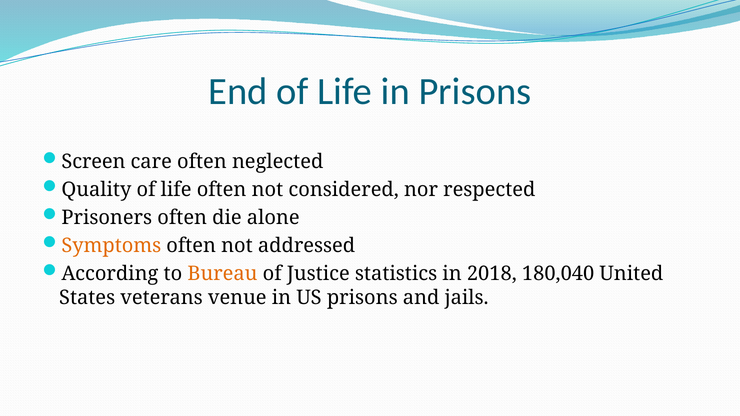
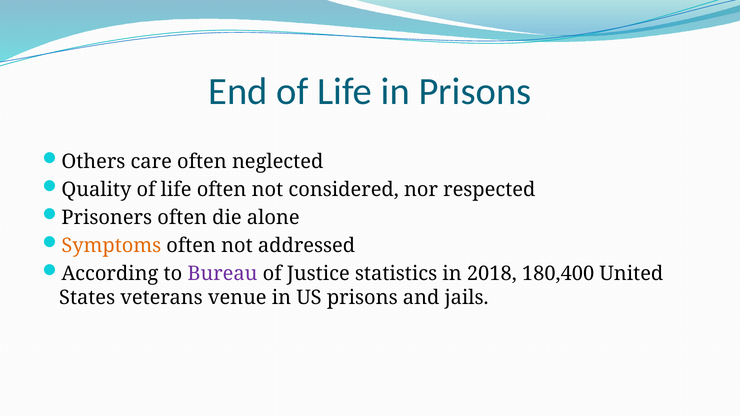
Screen: Screen -> Others (93, 162)
Bureau colour: orange -> purple (222, 274)
180,040: 180,040 -> 180,400 (558, 274)
